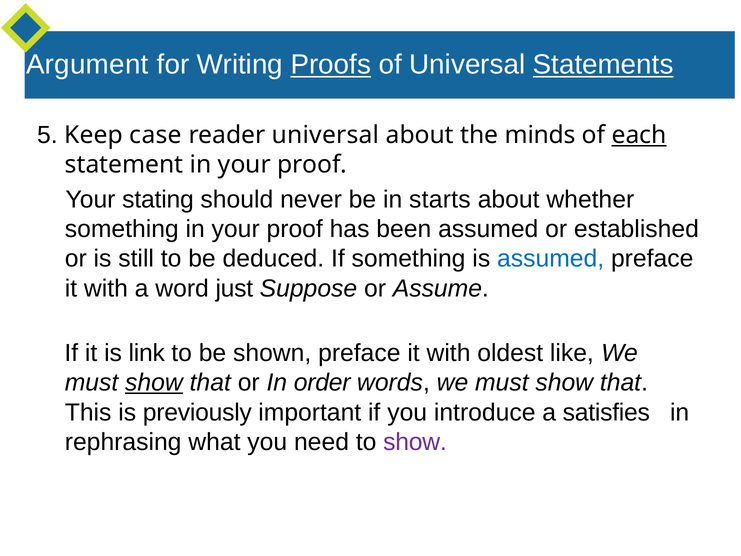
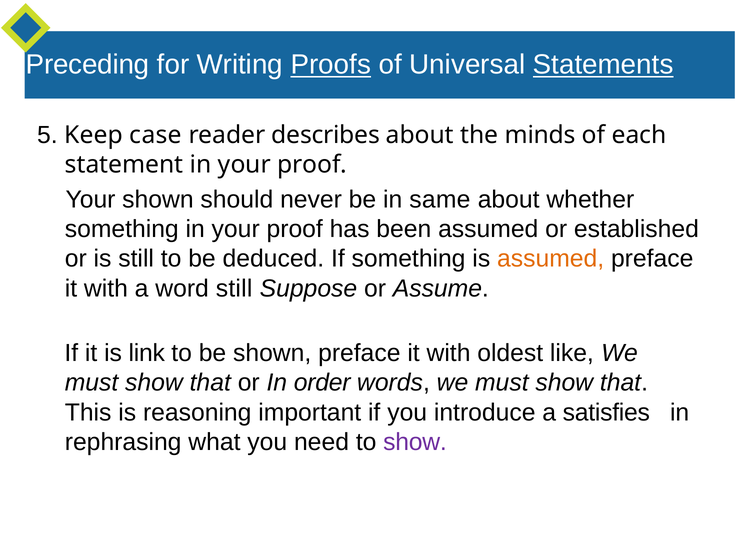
Argument: Argument -> Preceding (88, 65)
reader universal: universal -> describes (326, 135)
each underline: present -> none (639, 135)
Your stating: stating -> shown (158, 199)
starts: starts -> same (440, 199)
assumed colour: blue -> orange (551, 259)
word just: just -> still (234, 288)
show underline: present -> none (154, 383)
previously: previously -> reasoning (197, 412)
